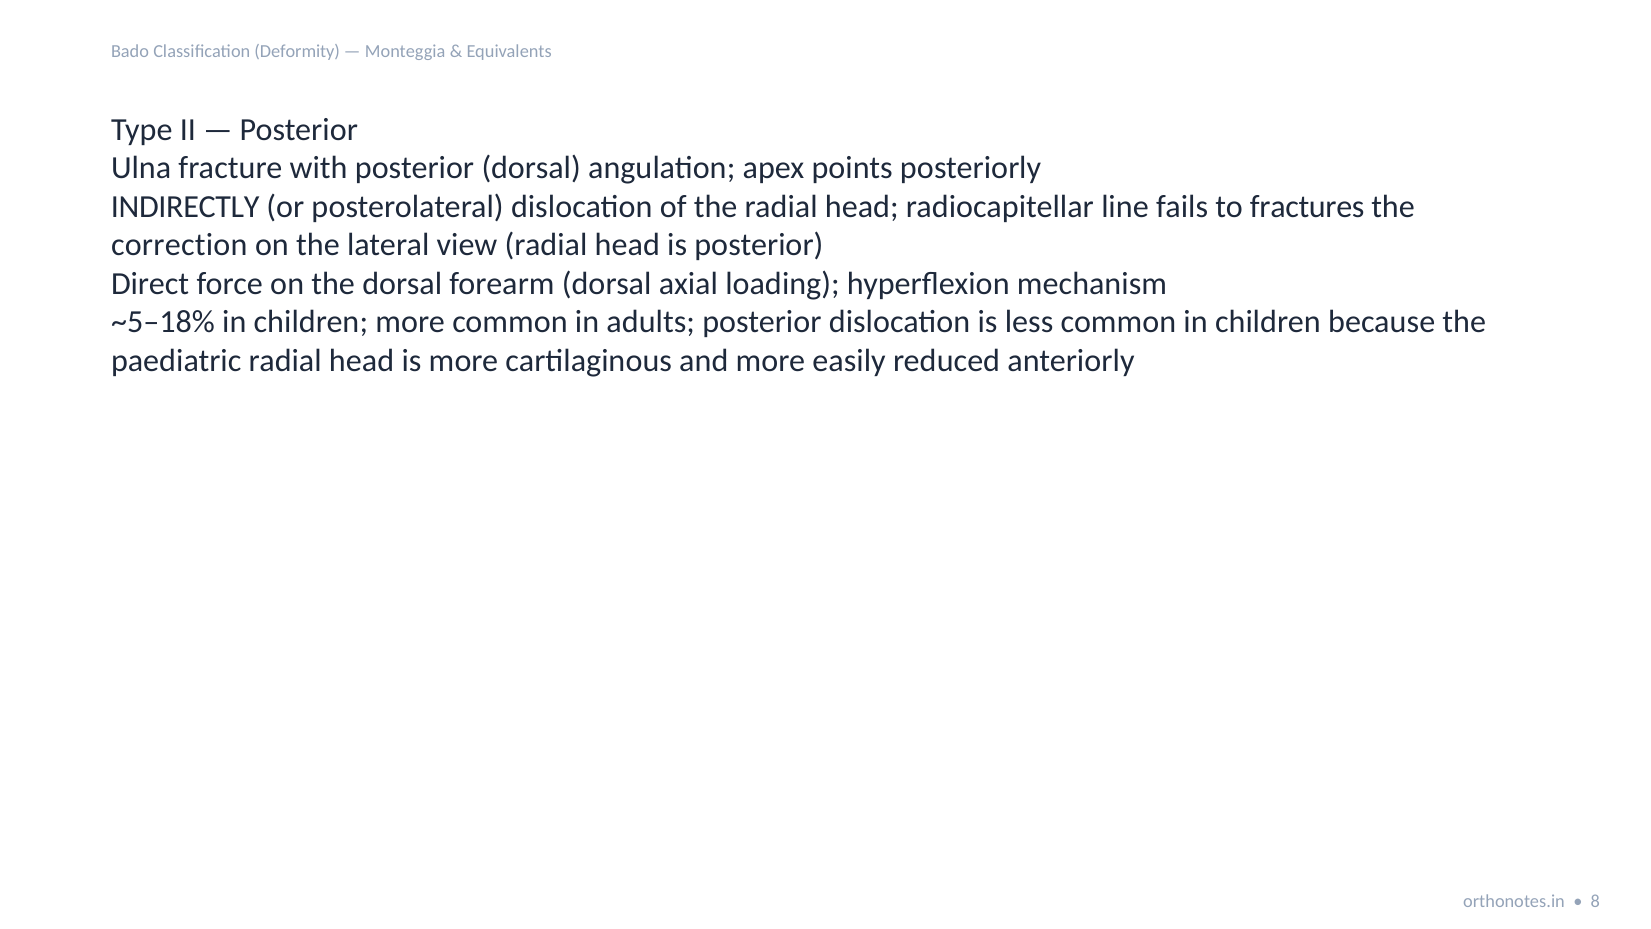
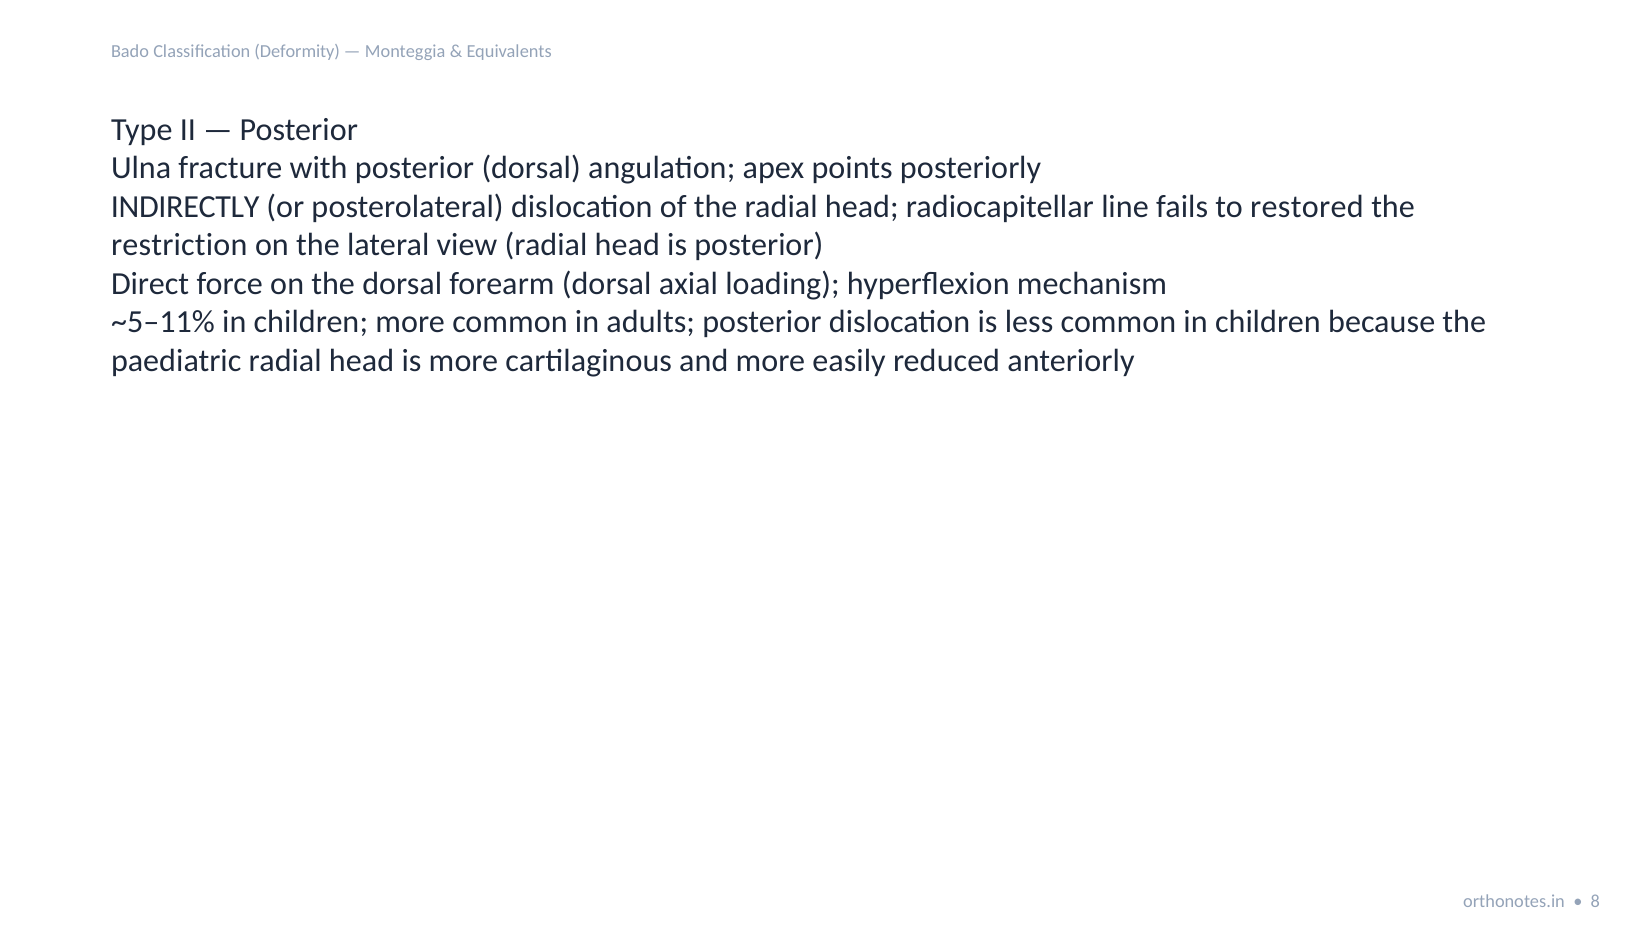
fractures: fractures -> restored (1307, 207)
correction: correction -> restriction (179, 245)
~5–18%: ~5–18% -> ~5–11% (163, 322)
